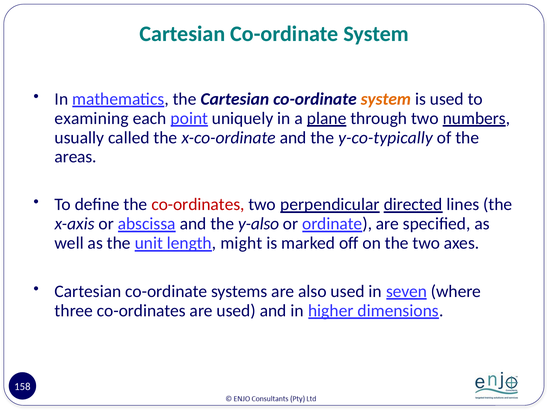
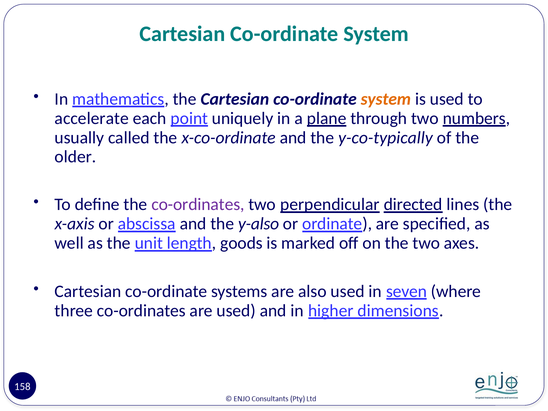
examining: examining -> accelerate (92, 118)
areas: areas -> older (75, 157)
co-ordinates colour: red -> purple (198, 205)
might: might -> goods (241, 243)
